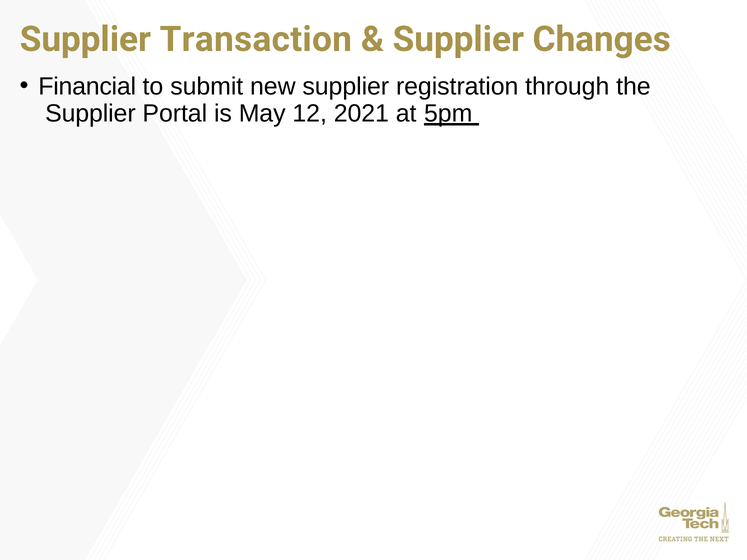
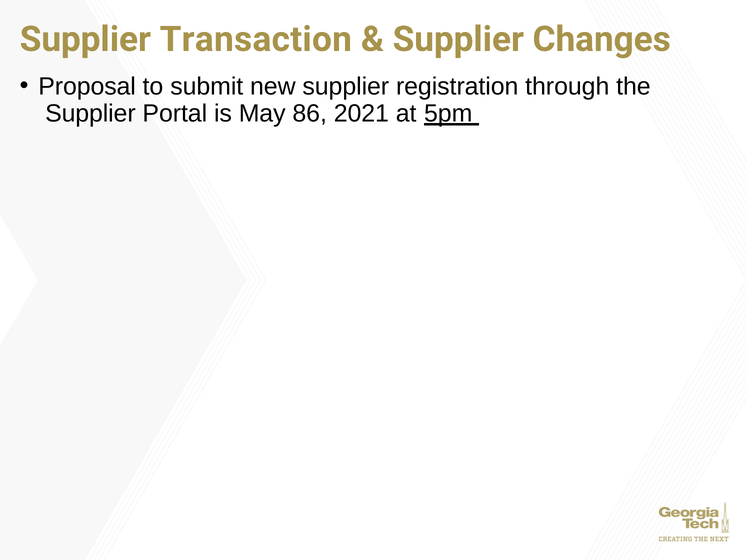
Financial: Financial -> Proposal (87, 87)
12: 12 -> 86 (310, 113)
